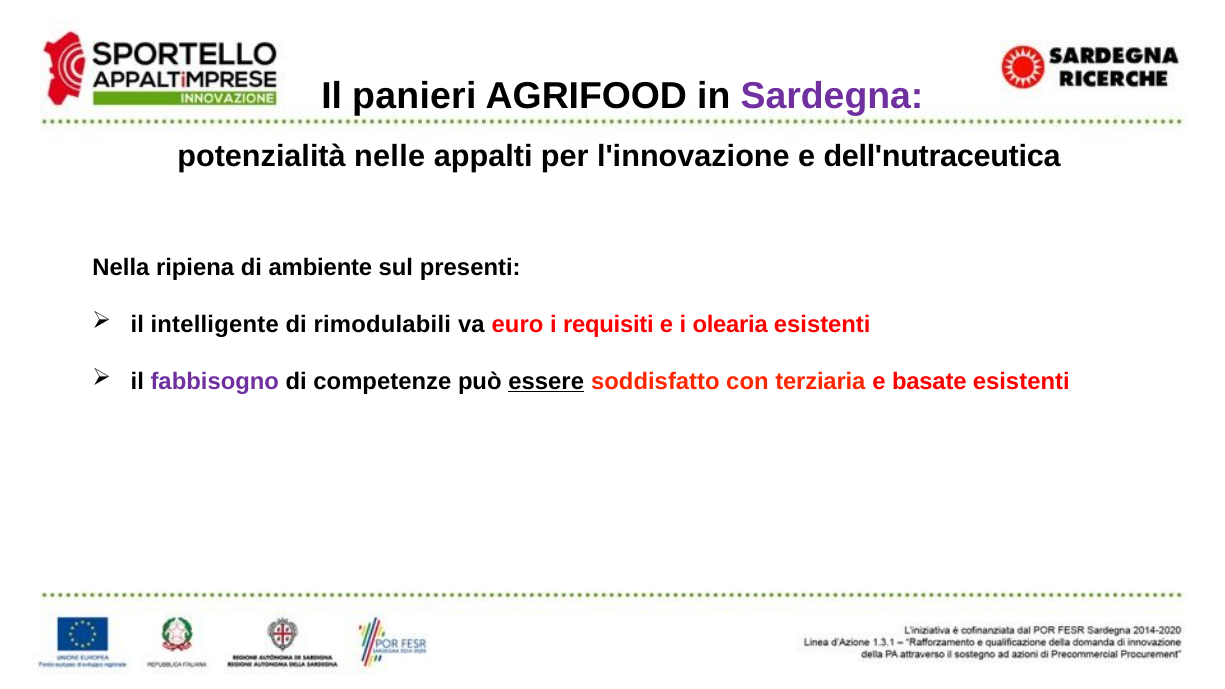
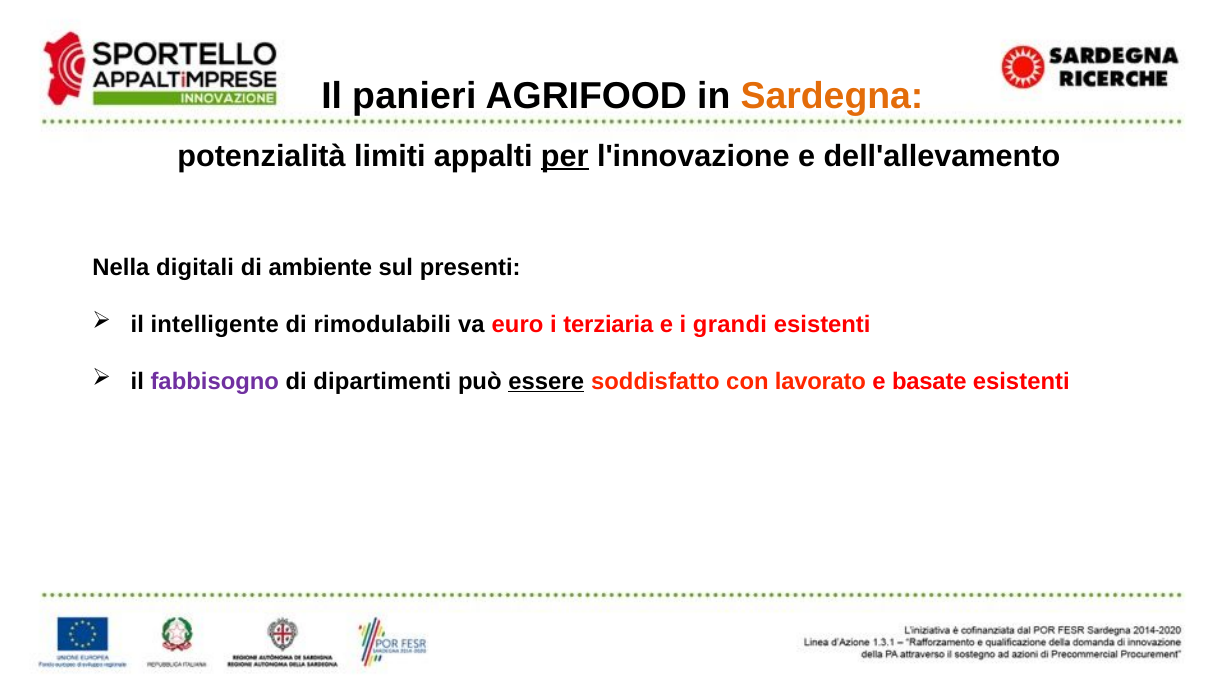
Sardegna colour: purple -> orange (832, 96)
nelle: nelle -> limiti (390, 156)
per underline: none -> present (565, 156)
dell'nutraceutica: dell'nutraceutica -> dell'allevamento (942, 156)
ripiena: ripiena -> digitali (195, 267)
requisiti: requisiti -> terziaria (608, 324)
olearia: olearia -> grandi (730, 324)
competenze: competenze -> dipartimenti (382, 382)
terziaria: terziaria -> lavorato (820, 382)
